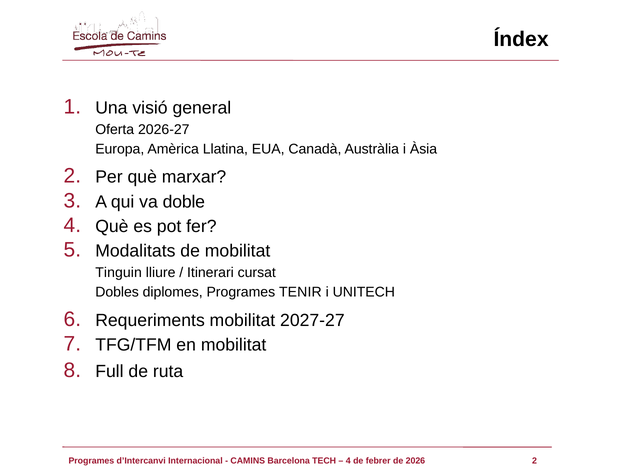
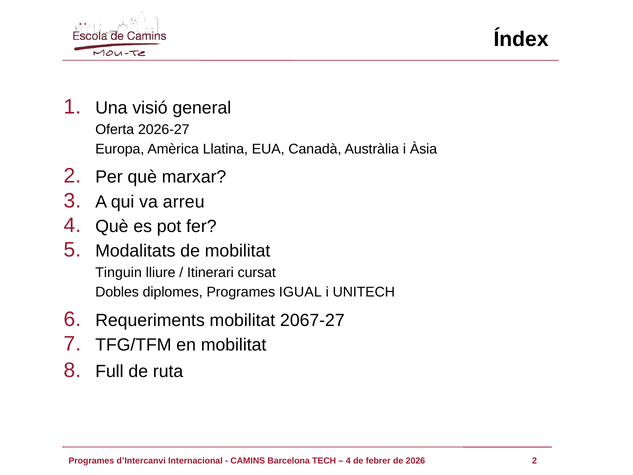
doble: doble -> arreu (184, 202)
TENIR: TENIR -> IGUAL (300, 292)
2027-27: 2027-27 -> 2067-27 (312, 320)
